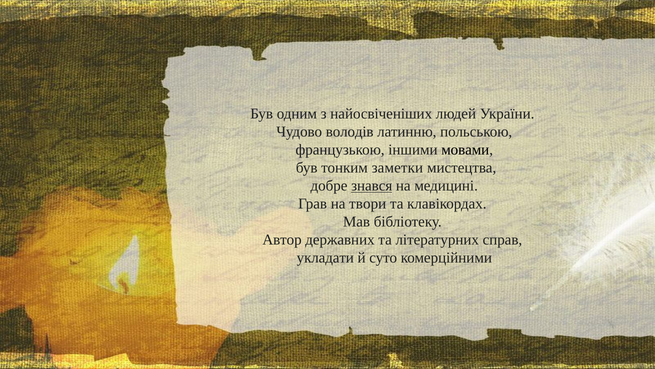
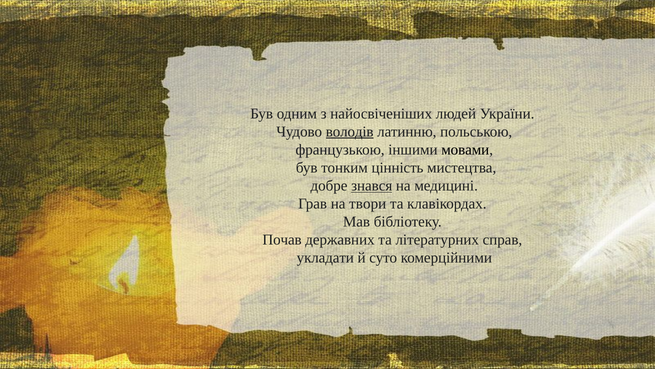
володів underline: none -> present (350, 131)
заметки: заметки -> цінність (398, 168)
Автор: Автор -> Почав (282, 240)
